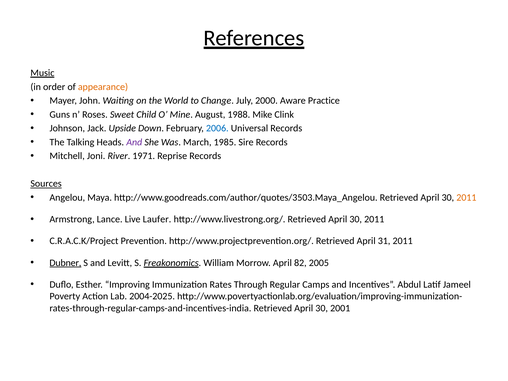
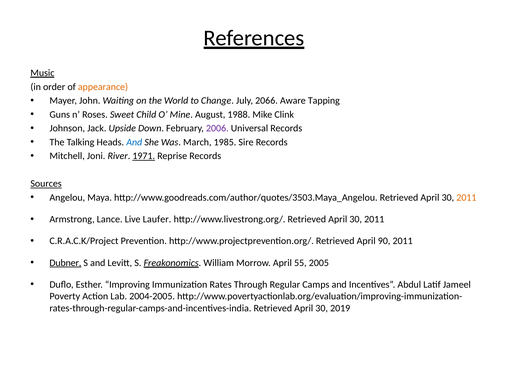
2000: 2000 -> 2066 (266, 101)
Practice: Practice -> Tapping (324, 101)
2006 colour: blue -> purple (217, 128)
And colour: purple -> blue (134, 142)
1971 underline: none -> present (144, 156)
31: 31 -> 90 (384, 241)
82: 82 -> 55 (300, 263)
2004-2025: 2004-2025 -> 2004-2005 (152, 296)
2001: 2001 -> 2019 (340, 308)
